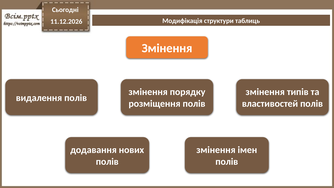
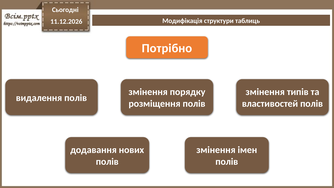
Змінення: Змінення -> Потрібно (167, 48)
